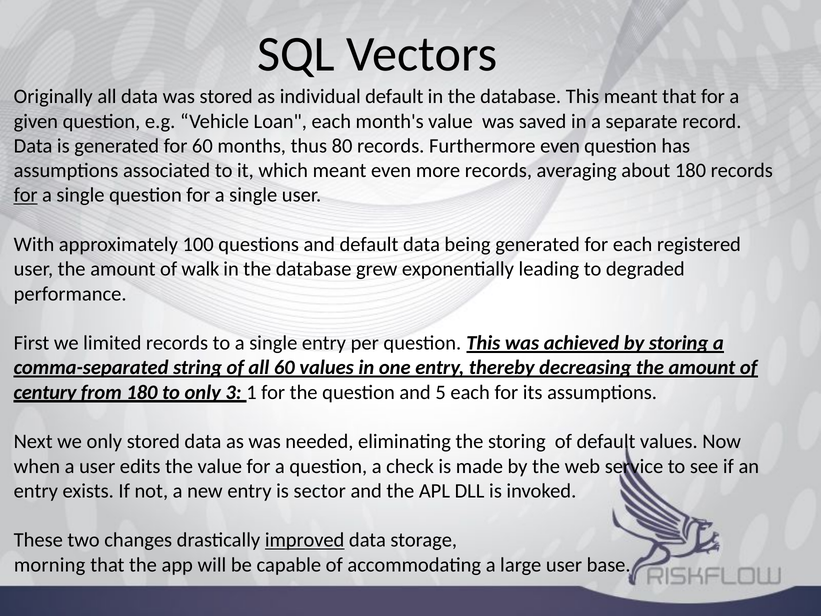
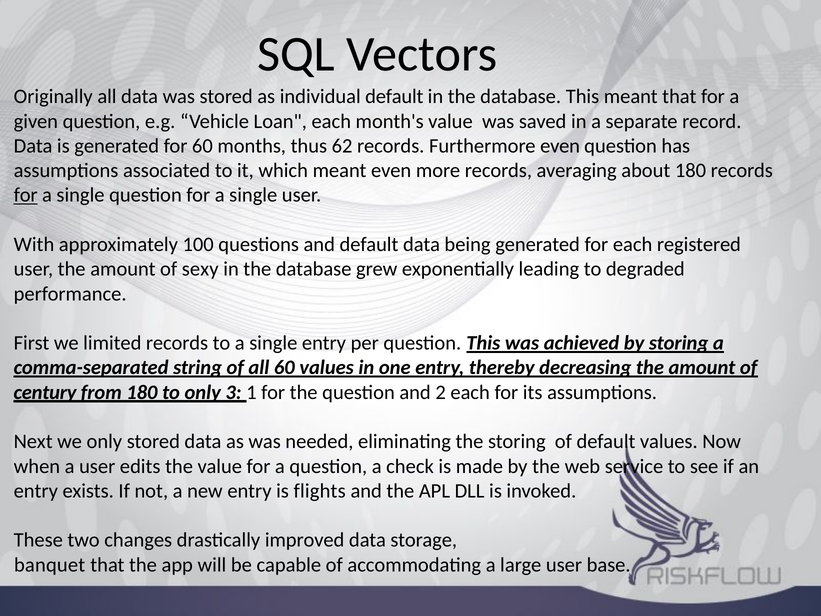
80: 80 -> 62 (342, 146)
walk: walk -> sexy (200, 269)
5: 5 -> 2 (441, 392)
sector: sector -> flights (320, 491)
improved underline: present -> none (305, 540)
morning: morning -> banquet (50, 565)
